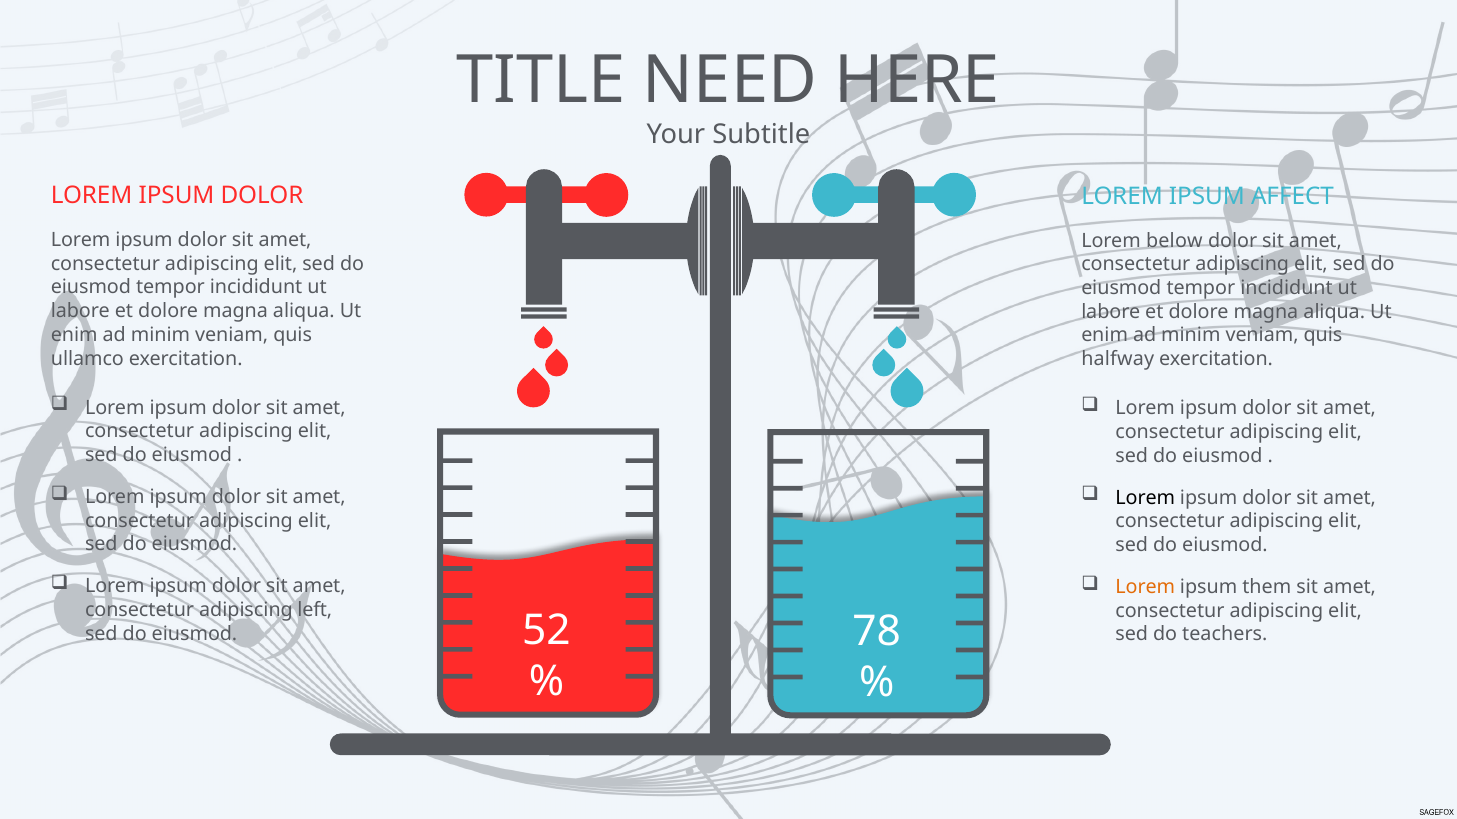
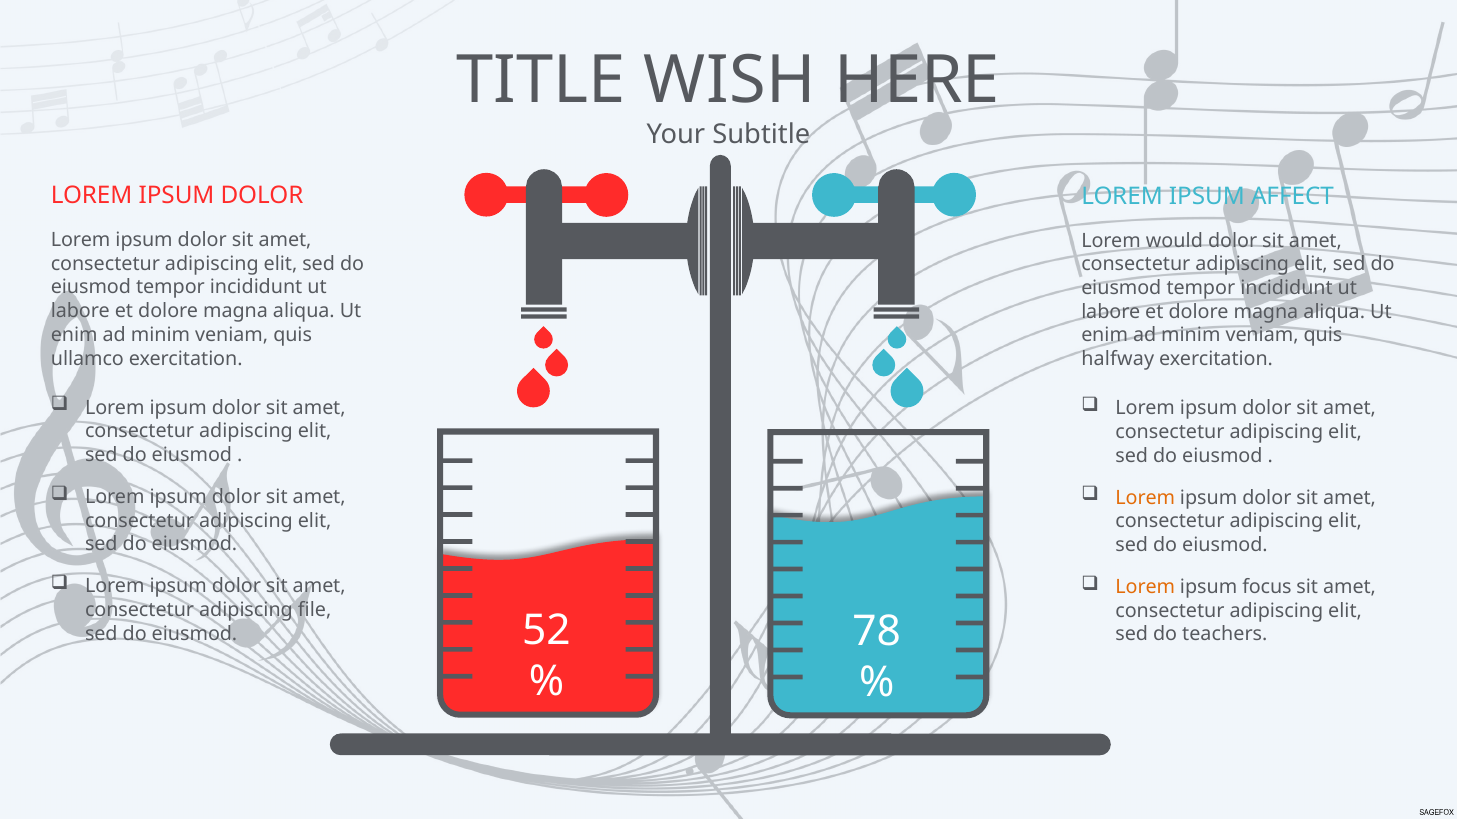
NEED: NEED -> WISH (730, 81)
below: below -> would (1174, 241)
Lorem colour: black -> orange (1145, 498)
them: them -> focus (1267, 587)
left: left -> file (315, 610)
